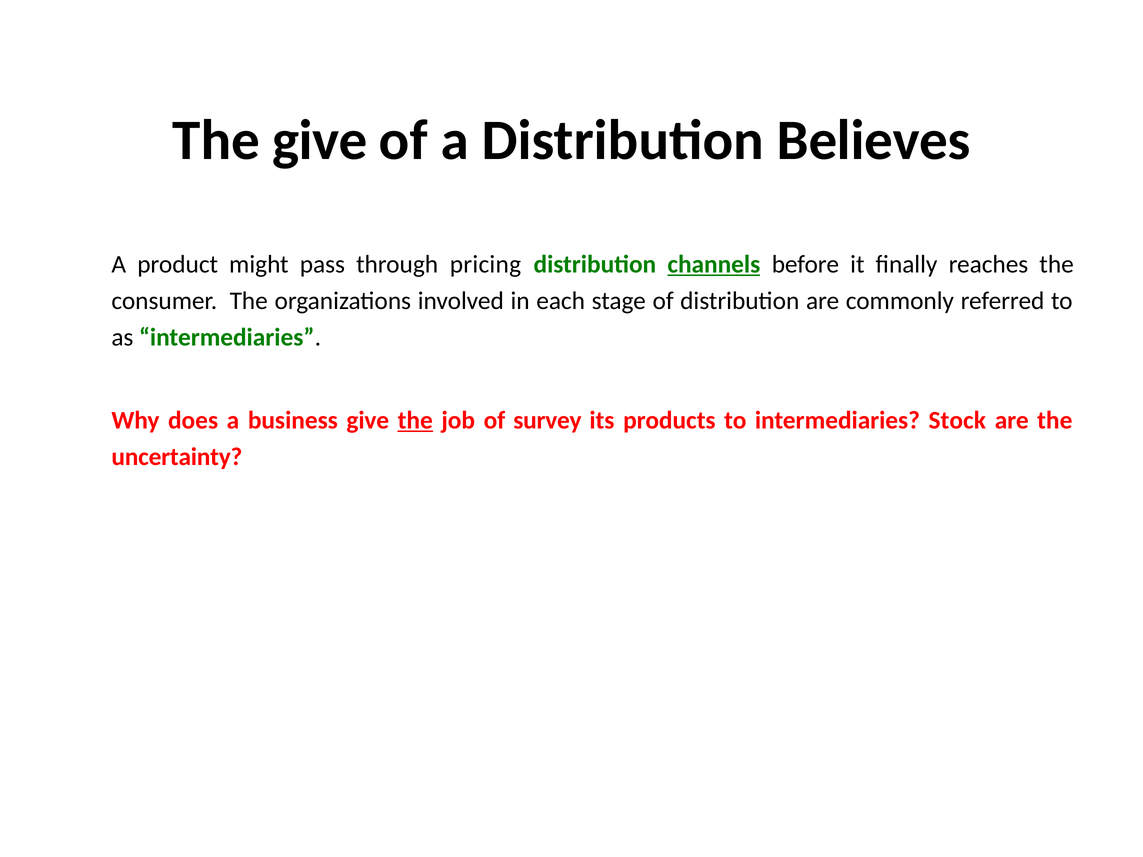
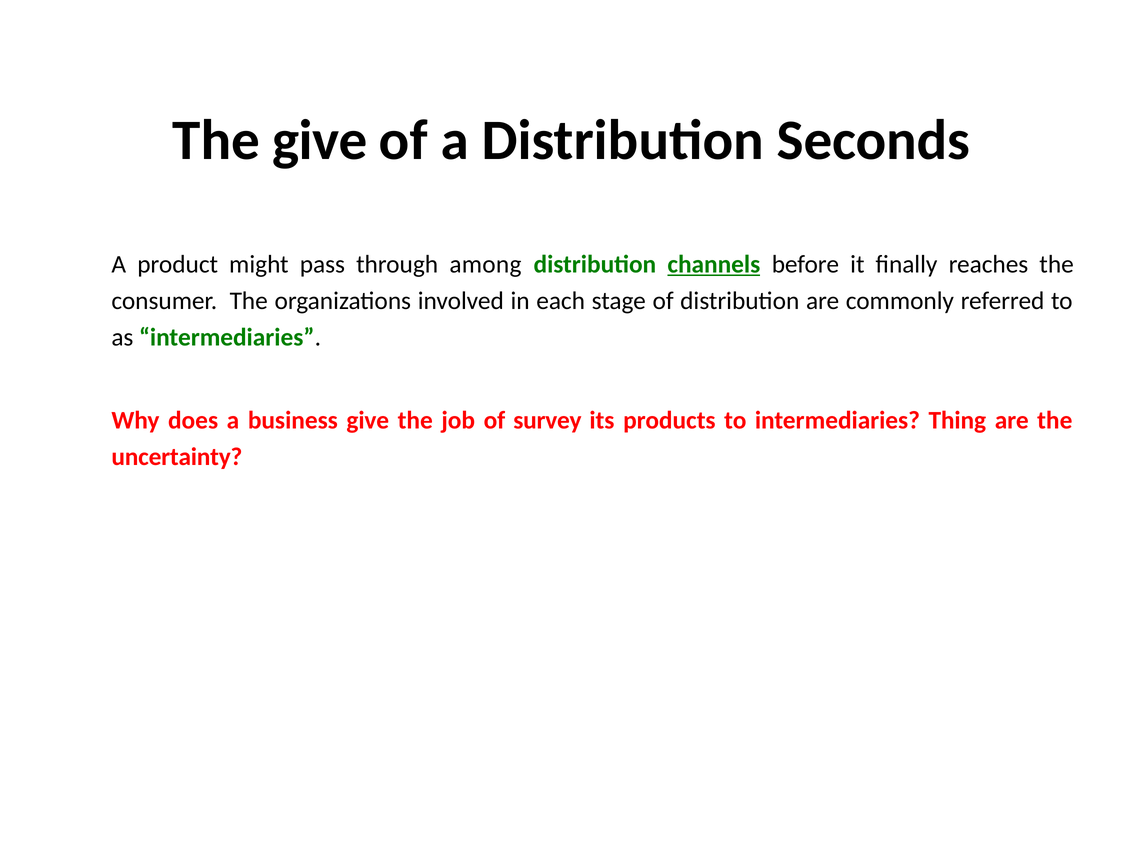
Believes: Believes -> Seconds (873, 140)
pricing: pricing -> among (485, 264)
the underline: present -> none (415, 420)
Stock: Stock -> Thing (957, 420)
